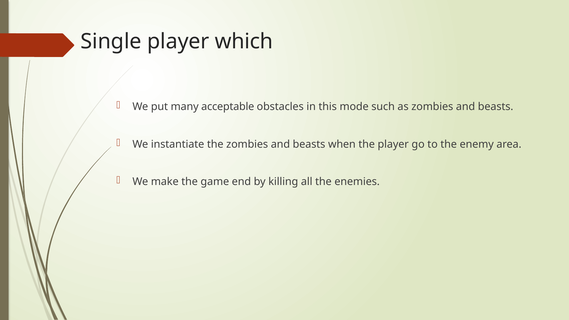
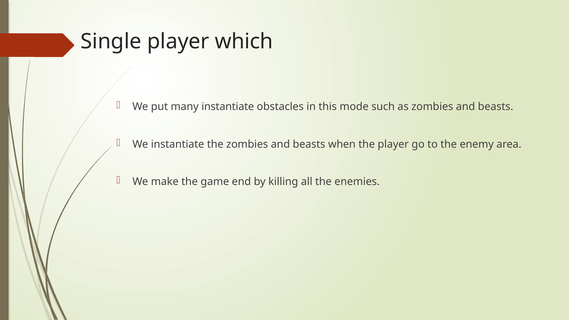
many acceptable: acceptable -> instantiate (228, 107)
